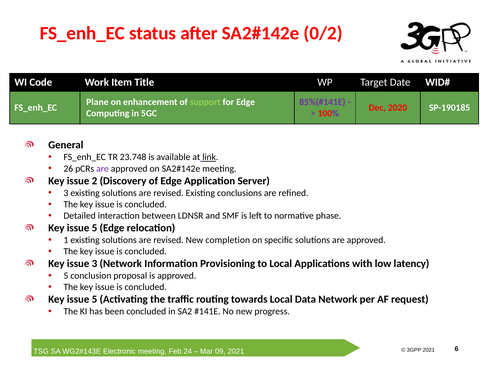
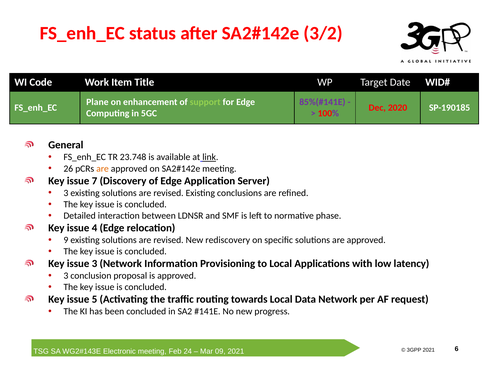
0/2: 0/2 -> 3/2 (323, 33)
are colour: purple -> orange (103, 169)
2: 2 -> 7 (95, 181)
5: 5 -> 4 (95, 228)
1: 1 -> 9 (66, 240)
completion: completion -> rediscovery (228, 240)
5: 5 -> 3 (66, 276)
